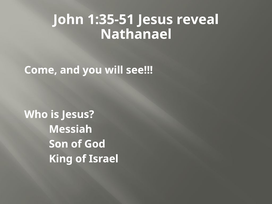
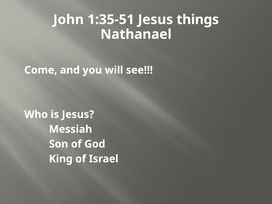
reveal: reveal -> things (198, 20)
